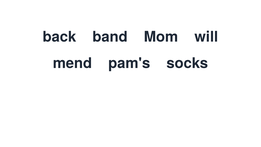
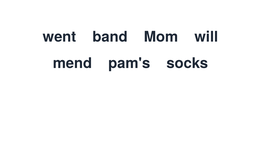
back: back -> went (60, 37)
